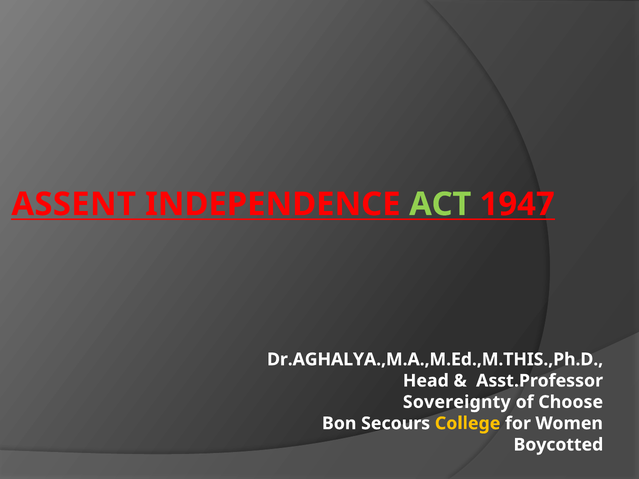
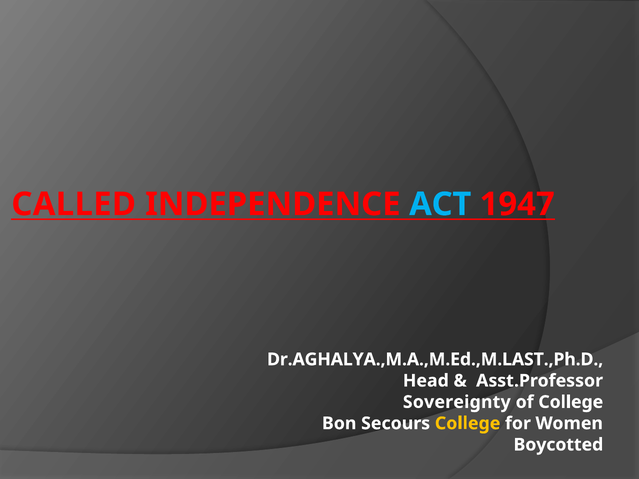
ASSENT: ASSENT -> CALLED (74, 204)
ACT colour: light green -> light blue (440, 204)
Dr.AGHALYA.,M.A.,M.Ed.,M.THIS.,Ph.D: Dr.AGHALYA.,M.A.,M.Ed.,M.THIS.,Ph.D -> Dr.AGHALYA.,M.A.,M.Ed.,M.LAST.,Ph.D (435, 360)
of Choose: Choose -> College (571, 402)
